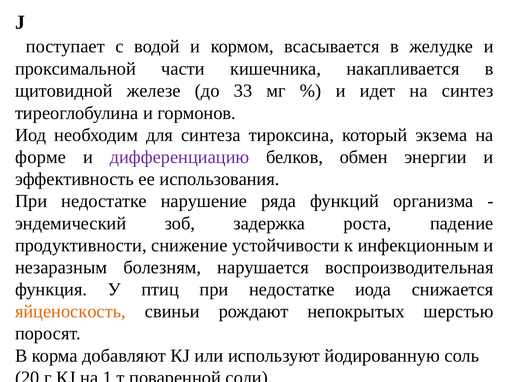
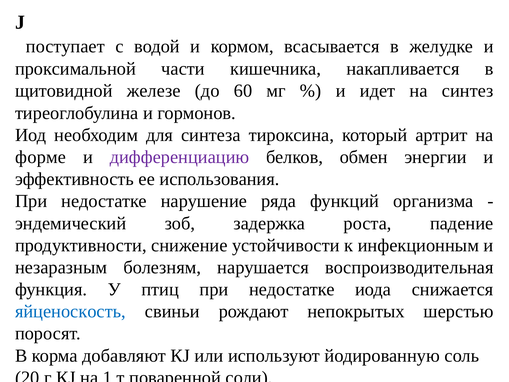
33: 33 -> 60 (243, 91)
экзема: экзема -> артрит (441, 135)
яйценоскость colour: orange -> blue (70, 311)
